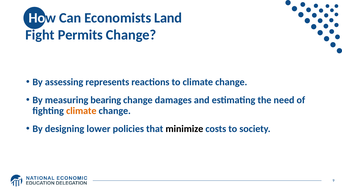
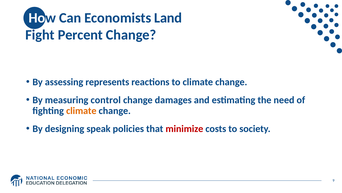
Permits: Permits -> Percent (80, 35)
bearing: bearing -> control (106, 100)
lower: lower -> speak (99, 128)
minimize colour: black -> red (184, 128)
